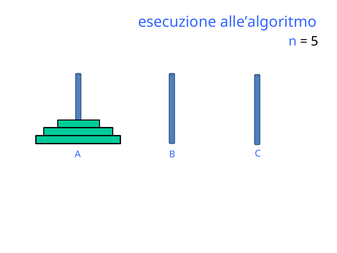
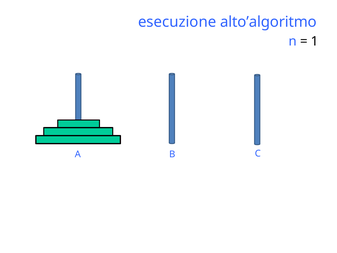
alle’algoritmo: alle’algoritmo -> alto’algoritmo (268, 22)
5: 5 -> 1 (315, 41)
